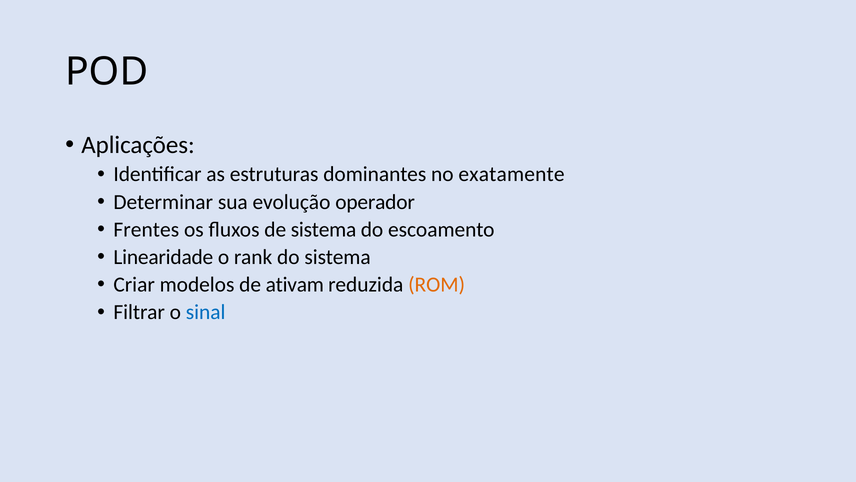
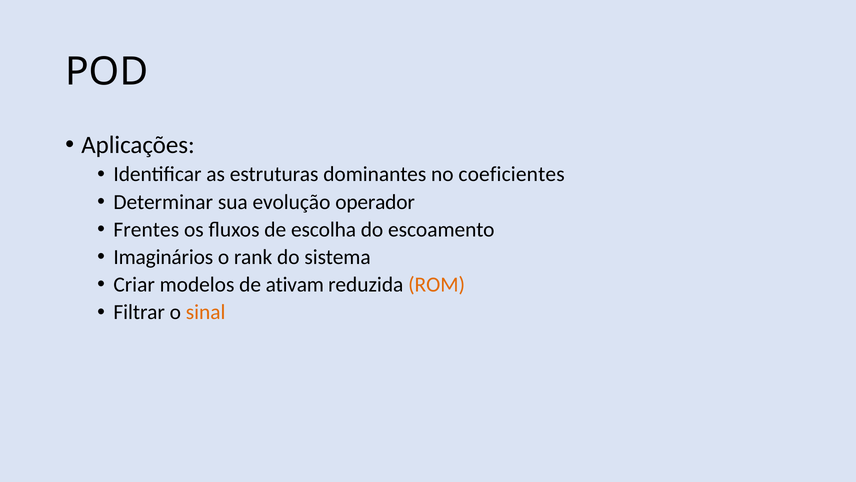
exatamente: exatamente -> coeficientes (512, 174)
de sistema: sistema -> escolha (324, 229)
Linearidade: Linearidade -> Imaginários (163, 257)
sinal colour: blue -> orange (206, 312)
